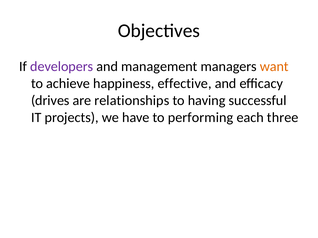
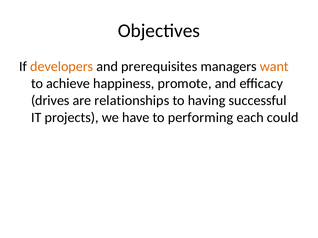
developers colour: purple -> orange (62, 67)
management: management -> prerequisites (159, 67)
effective: effective -> promote (185, 84)
three: three -> could (283, 118)
